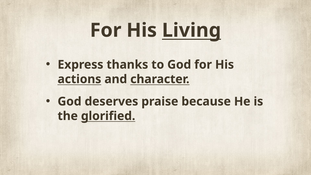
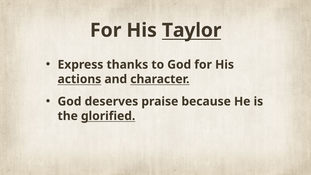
Living: Living -> Taylor (192, 30)
